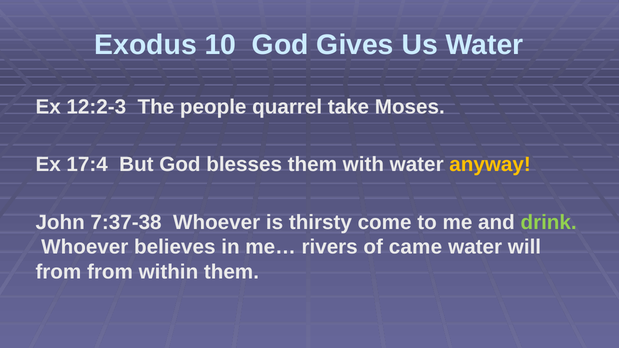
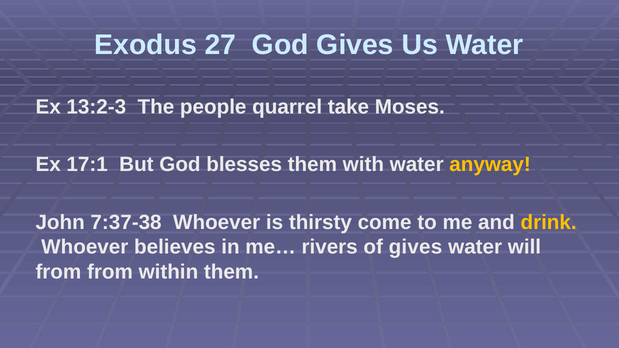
10: 10 -> 27 (220, 45)
12:2-3: 12:2-3 -> 13:2-3 (96, 107)
17:4: 17:4 -> 17:1 (87, 165)
drink colour: light green -> yellow (549, 222)
of came: came -> gives (415, 247)
